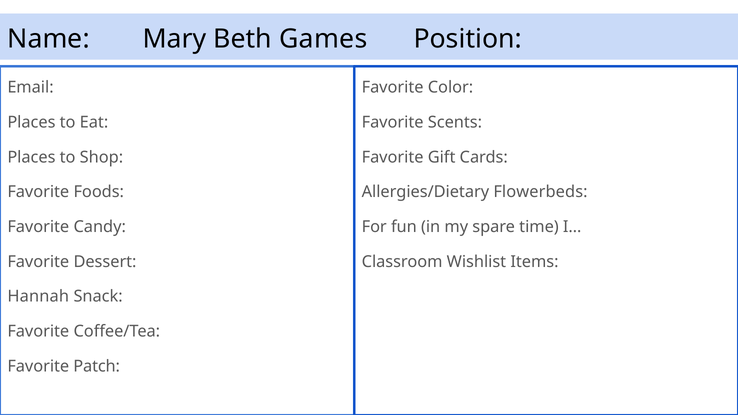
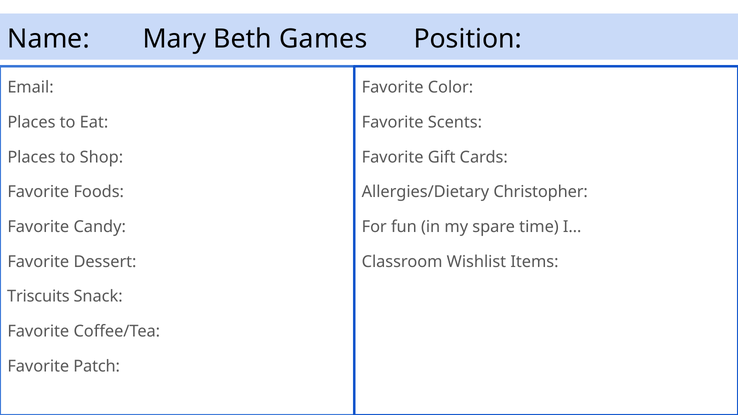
Flowerbeds: Flowerbeds -> Christopher (541, 192)
Hannah: Hannah -> Triscuits (38, 297)
